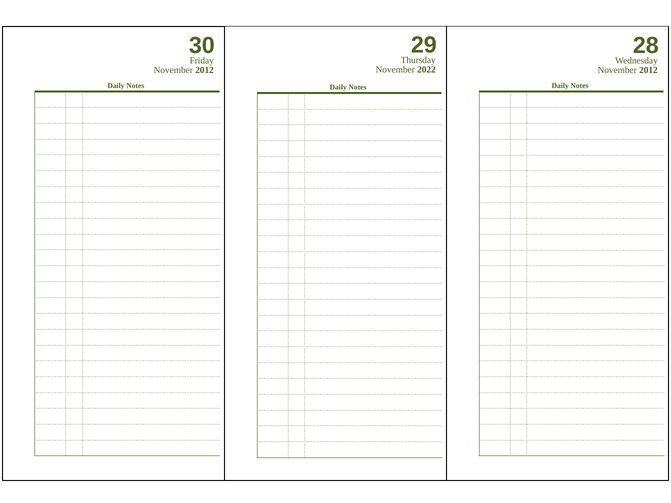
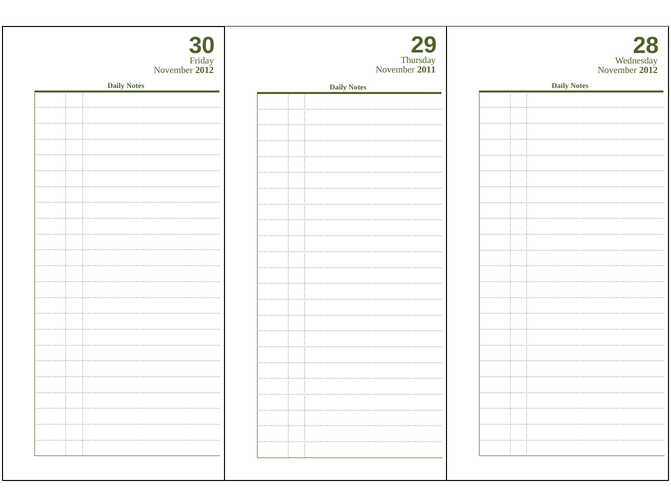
2022: 2022 -> 2011 (426, 70)
